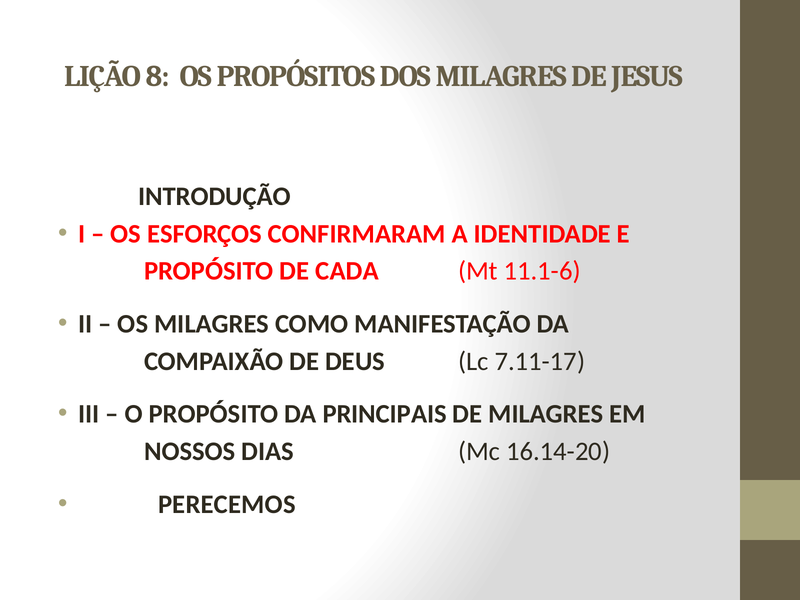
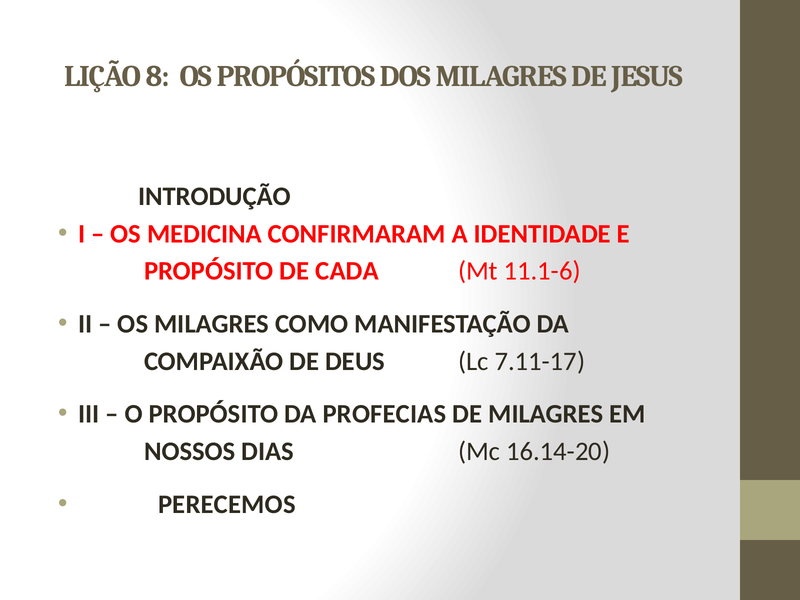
ESFORÇOS: ESFORÇOS -> MEDICINA (205, 234)
PRINCIPAIS: PRINCIPAIS -> PROFECIAS (384, 414)
